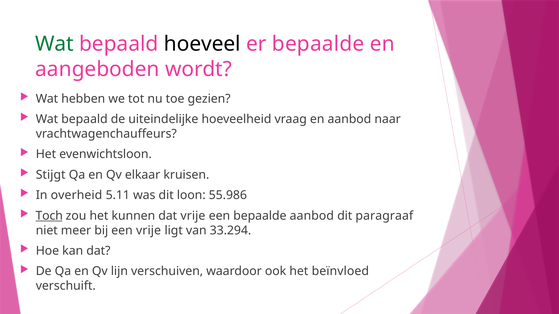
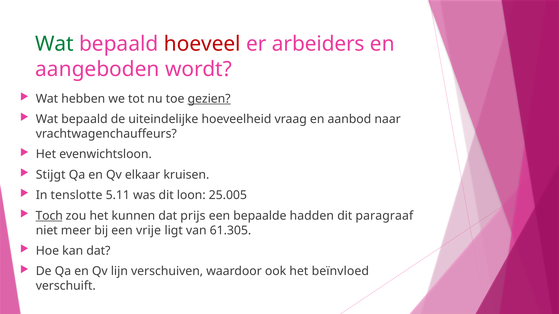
hoeveel colour: black -> red (202, 44)
er bepaalde: bepaalde -> arbeiders (318, 44)
gezien underline: none -> present (209, 99)
overheid: overheid -> tenslotte (76, 195)
55.986: 55.986 -> 25.005 (228, 195)
dat vrije: vrije -> prijs (193, 216)
bepaalde aanbod: aanbod -> hadden (312, 216)
33.294: 33.294 -> 61.305 (230, 231)
